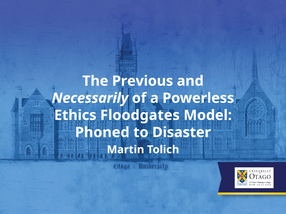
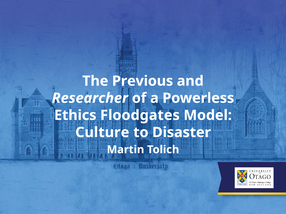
Necessarily: Necessarily -> Researcher (90, 98)
Phoned: Phoned -> Culture (102, 133)
